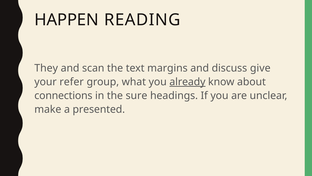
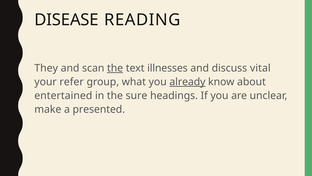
HAPPEN: HAPPEN -> DISEASE (67, 20)
the underline: none -> present (115, 68)
margins: margins -> illnesses (167, 68)
give: give -> vital (260, 68)
connections: connections -> entertained (63, 95)
